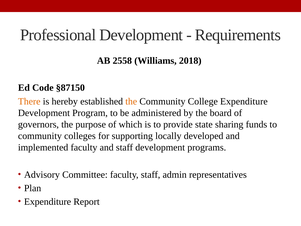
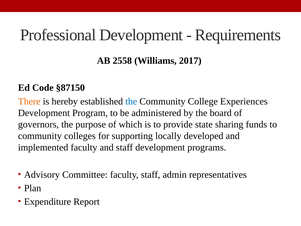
2018: 2018 -> 2017 (190, 61)
the colour: orange -> blue (131, 101)
College Expenditure: Expenditure -> Experiences (244, 101)
